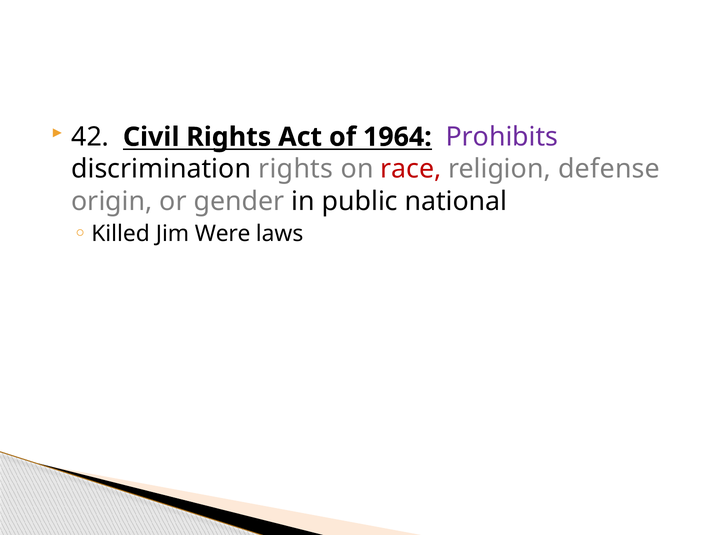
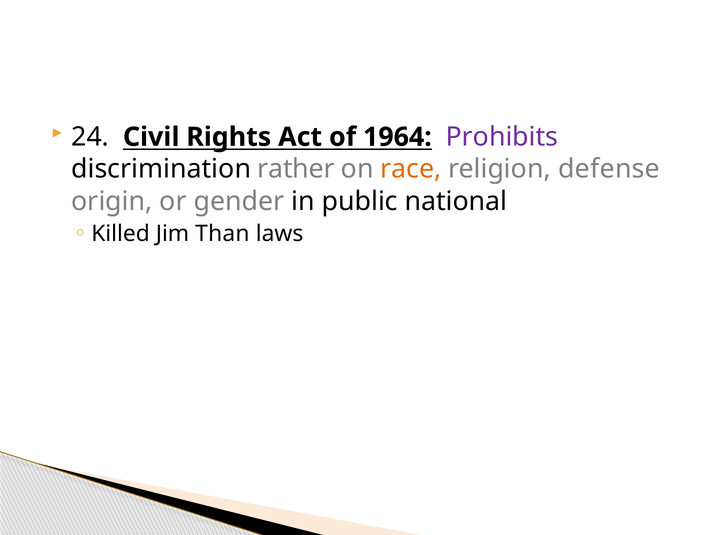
42: 42 -> 24 (90, 137)
discrimination rights: rights -> rather (296, 169)
race colour: red -> orange (411, 169)
Were: Were -> Than (222, 234)
